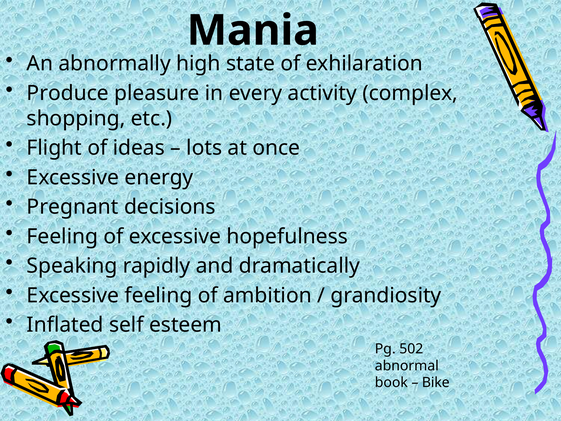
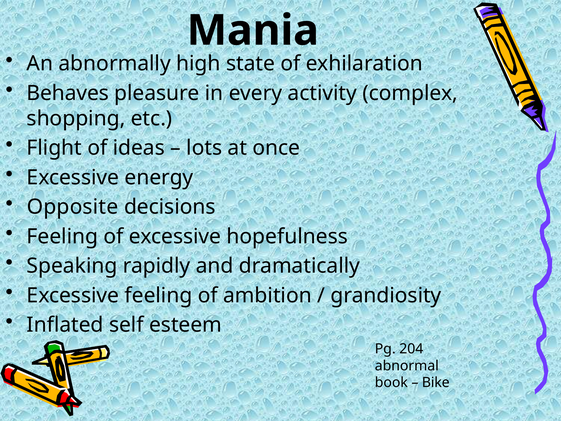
Produce: Produce -> Behaves (68, 93)
Pregnant: Pregnant -> Opposite (72, 207)
502: 502 -> 204 (411, 349)
